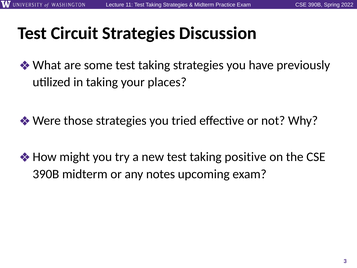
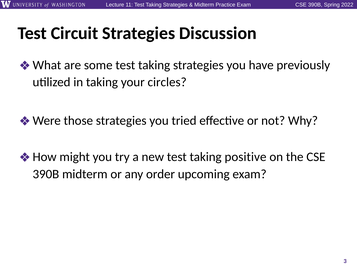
places: places -> circles (167, 82)
notes: notes -> order (161, 174)
